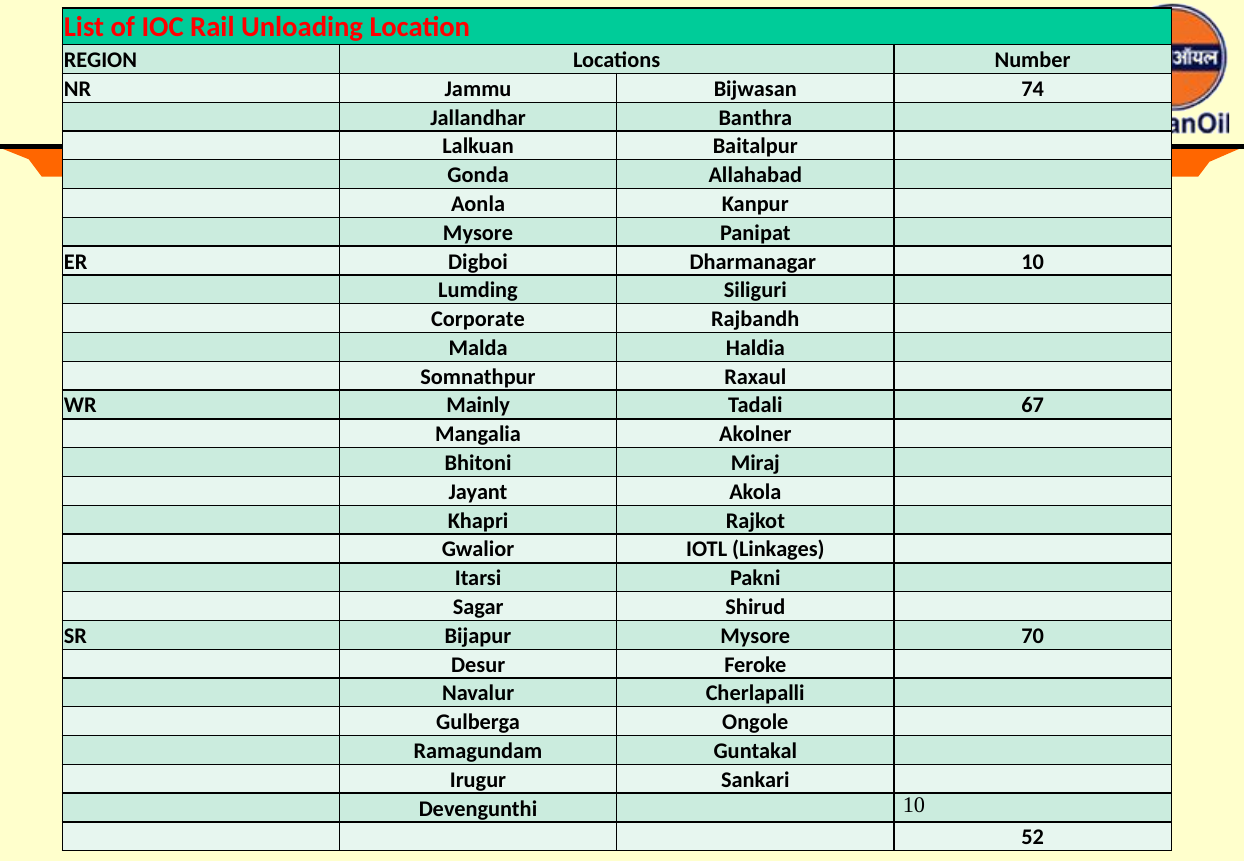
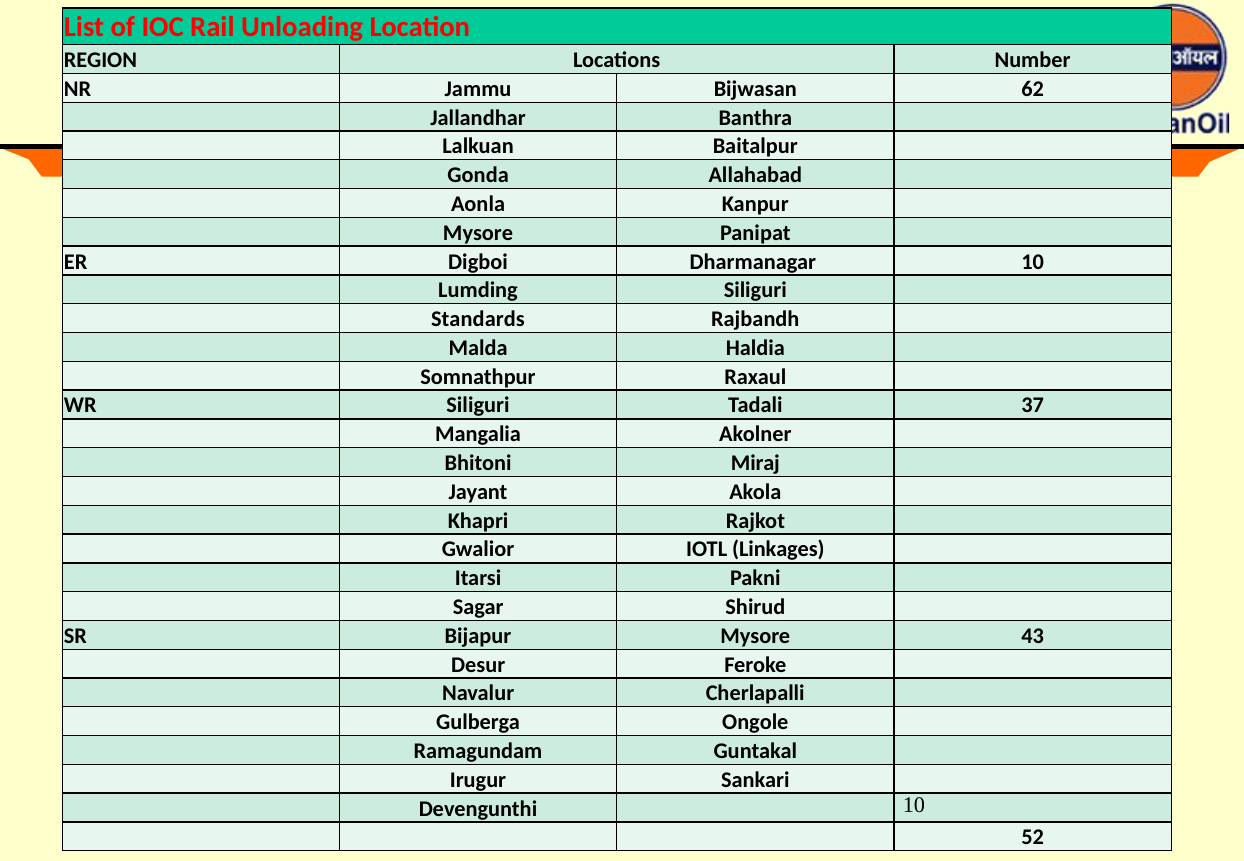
74: 74 -> 62 (1033, 89)
Corporate: Corporate -> Standards (478, 319)
WR Mainly: Mainly -> Siliguri (478, 406)
67: 67 -> 37 (1033, 406)
70: 70 -> 43 (1033, 636)
